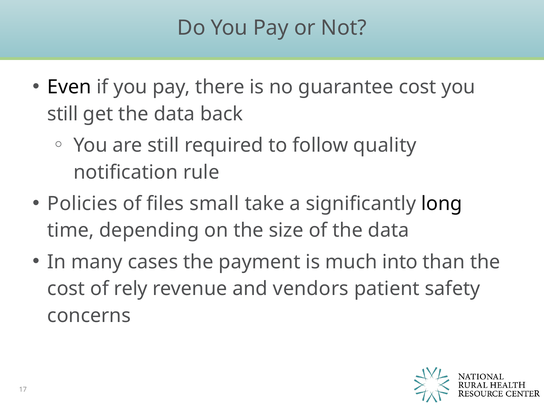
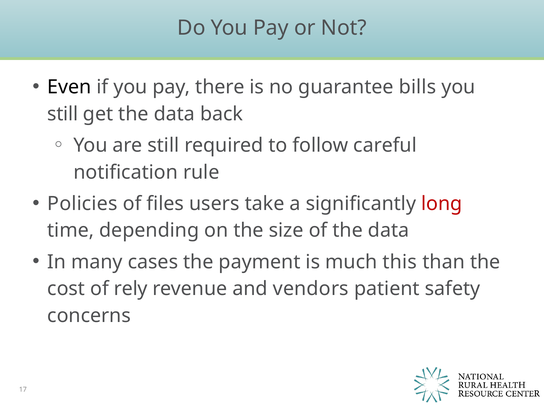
guarantee cost: cost -> bills (417, 87)
quality: quality -> careful (385, 145)
small: small -> users (214, 204)
long colour: black -> red (442, 204)
into: into -> this (400, 262)
